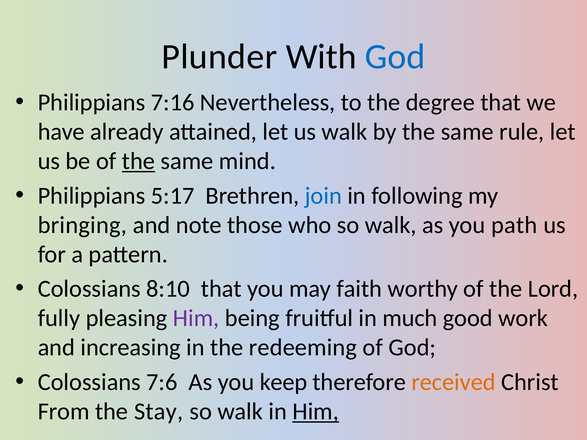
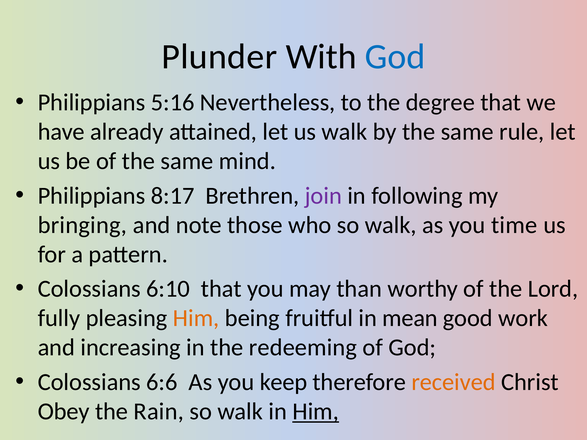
7:16: 7:16 -> 5:16 (173, 102)
the underline: present -> none (138, 161)
5:17: 5:17 -> 8:17 (173, 196)
join colour: blue -> purple (323, 196)
path: path -> time (514, 225)
8:10: 8:10 -> 6:10 (168, 289)
faith: faith -> than (359, 289)
Him colour: purple -> orange (196, 318)
much: much -> mean (410, 318)
7:6: 7:6 -> 6:6 (162, 382)
From: From -> Obey (64, 412)
Stay: Stay -> Rain (159, 412)
